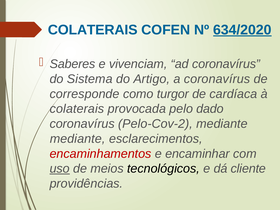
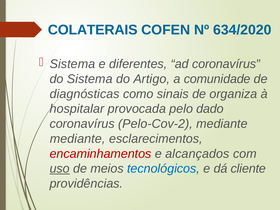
634/2020 underline: present -> none (242, 30)
Saberes: Saberes -> Sistema (72, 64)
vivenciam: vivenciam -> diferentes (138, 64)
a coronavírus: coronavírus -> comunidade (217, 79)
corresponde: corresponde -> diagnósticas (85, 94)
turgor: turgor -> sinais (173, 94)
cardíaca: cardíaca -> organiza (233, 94)
colaterais: colaterais -> hospitalar (77, 109)
encaminhar: encaminhar -> alcançados (197, 154)
tecnológicos colour: black -> blue (163, 169)
